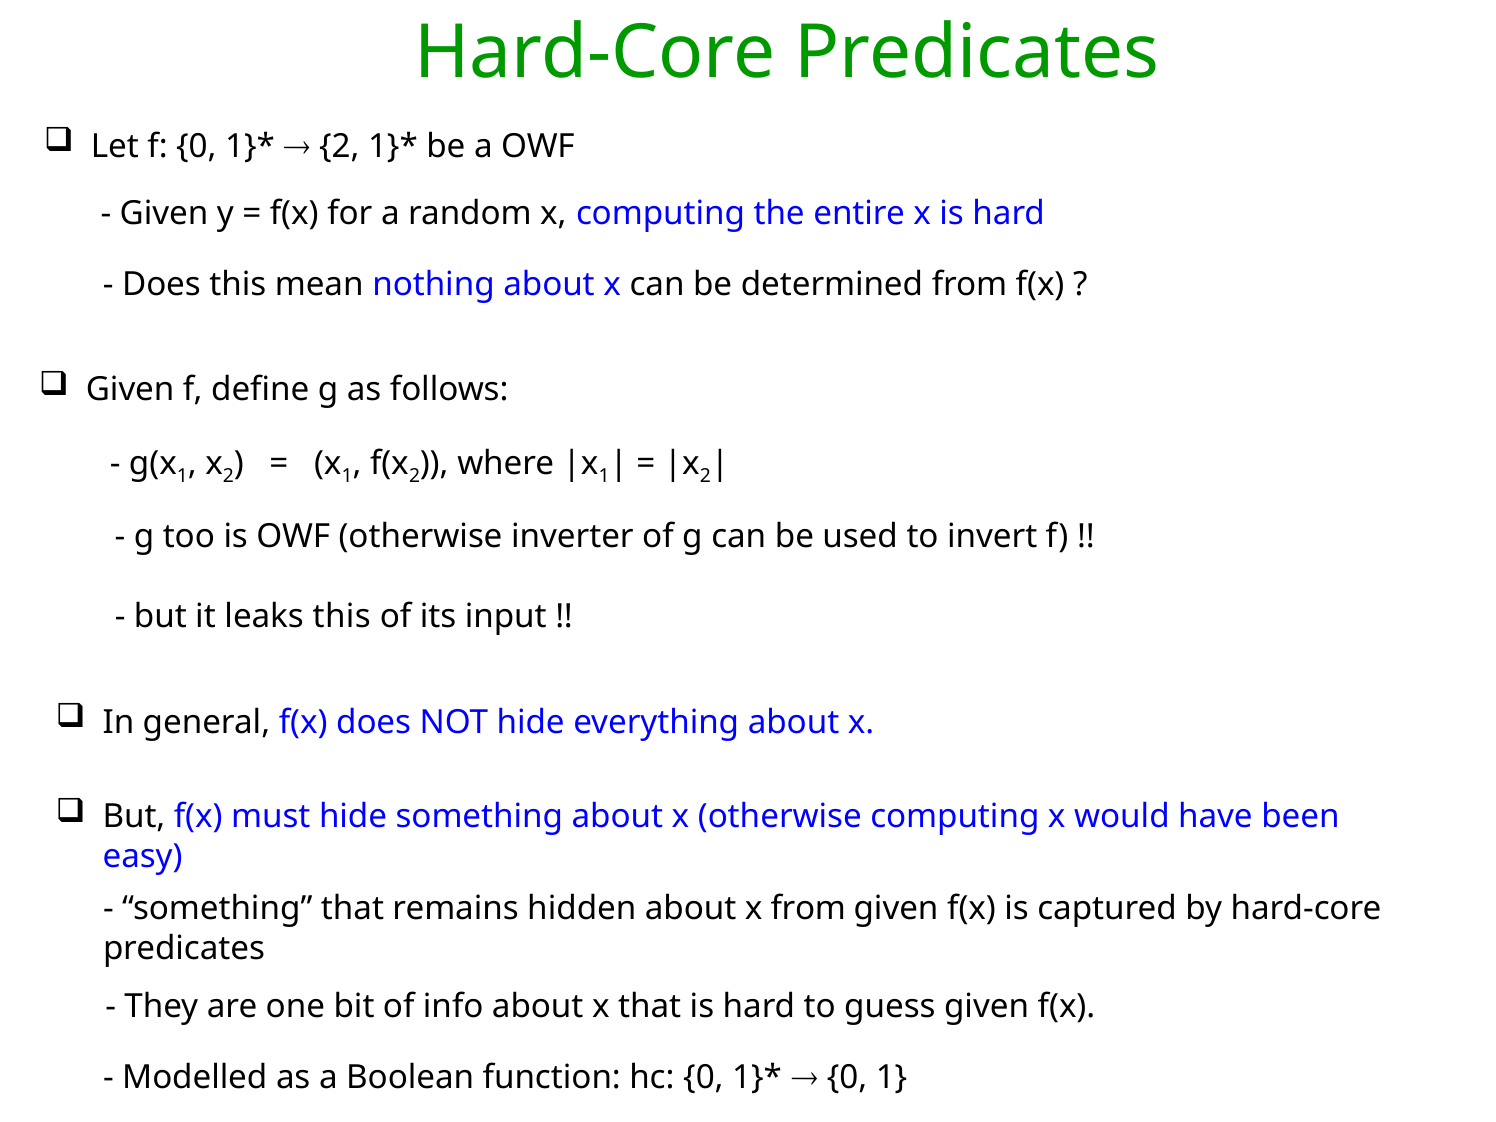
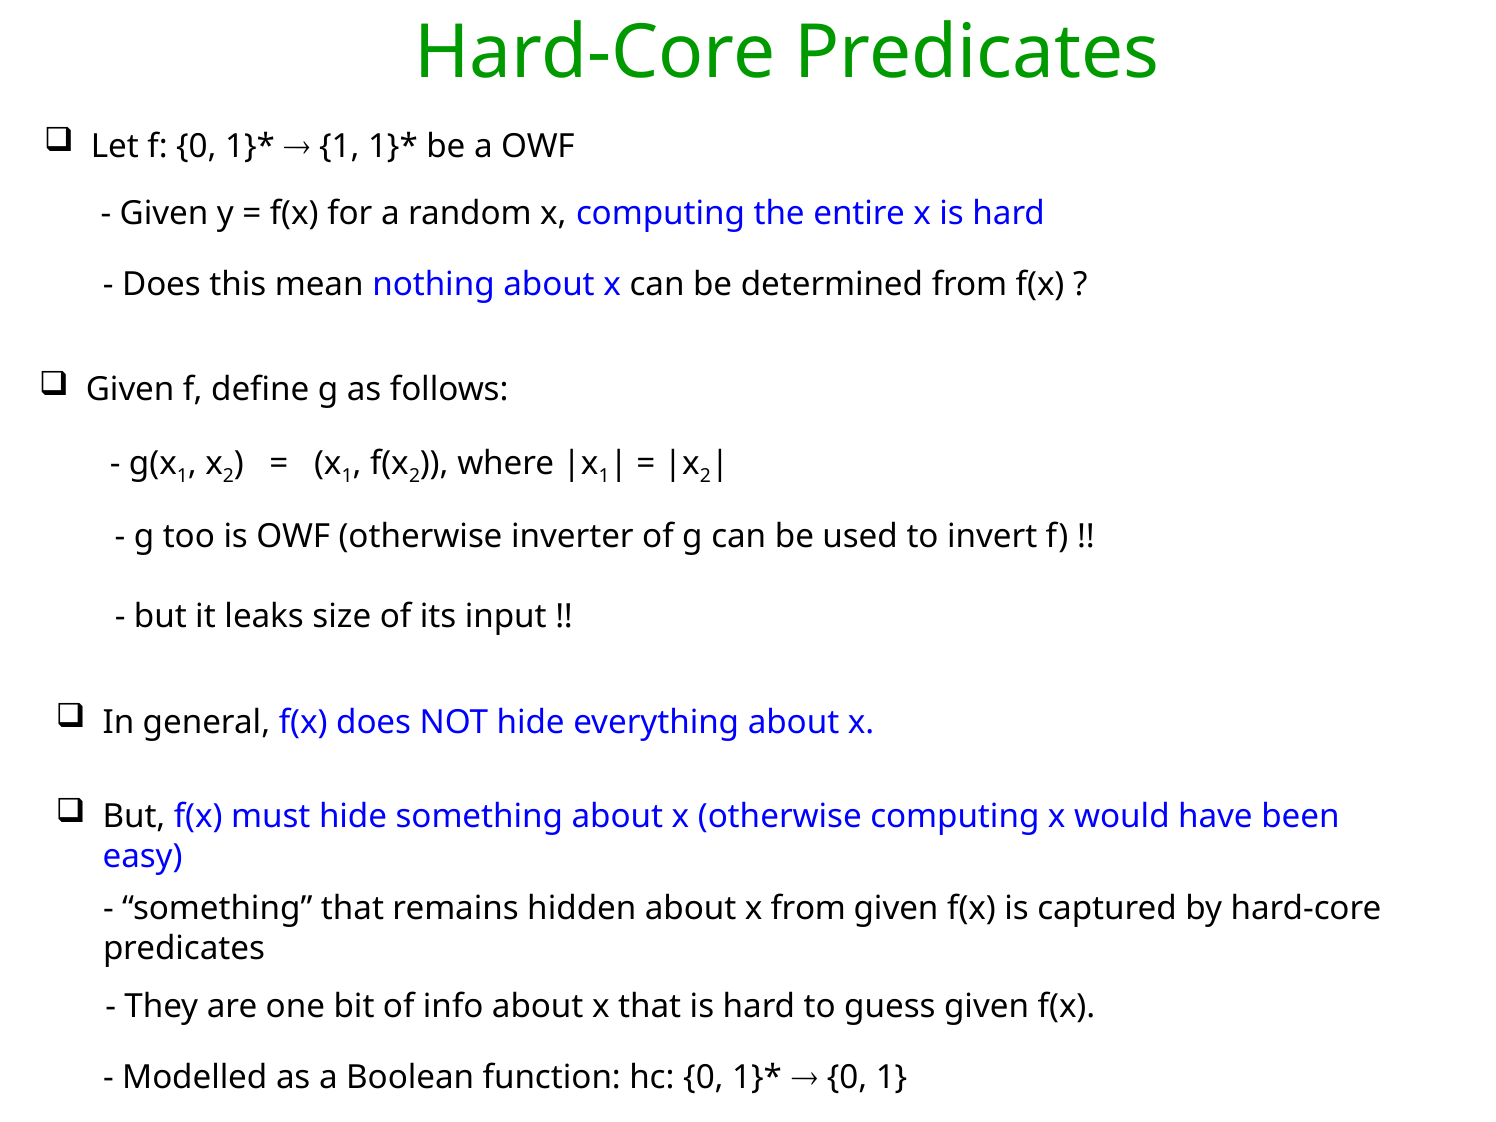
2: 2 -> 1 (339, 146)
leaks this: this -> size (342, 616)
